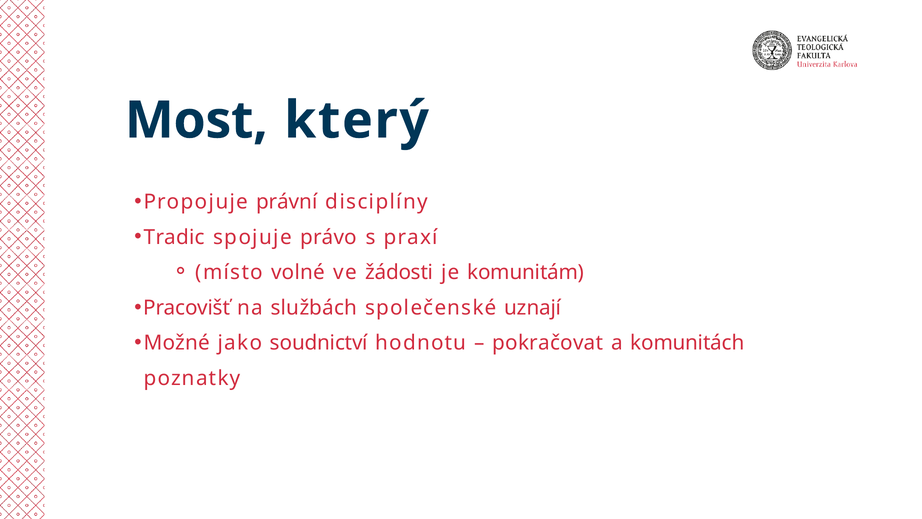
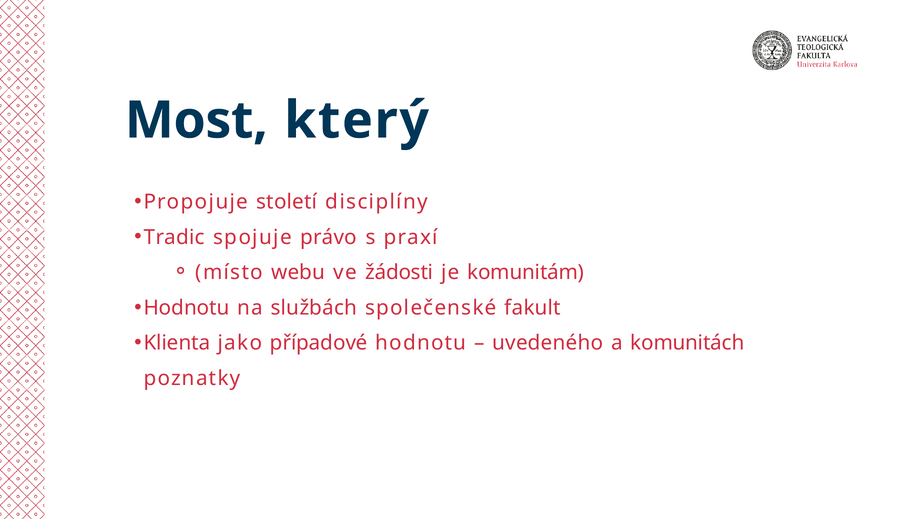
právní: právní -> století (287, 202)
volné: volné -> webu (298, 272)
Pracovišť: Pracovišť -> Hodnotu (187, 308)
uznají: uznají -> fakult (533, 308)
Možné: Možné -> Klienta (177, 343)
soudnictví: soudnictví -> případové (319, 343)
pokračovat: pokračovat -> uvedeného (548, 343)
